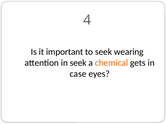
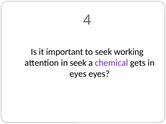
wearing: wearing -> working (129, 52)
chemical colour: orange -> purple (111, 63)
case: case -> eyes (78, 74)
